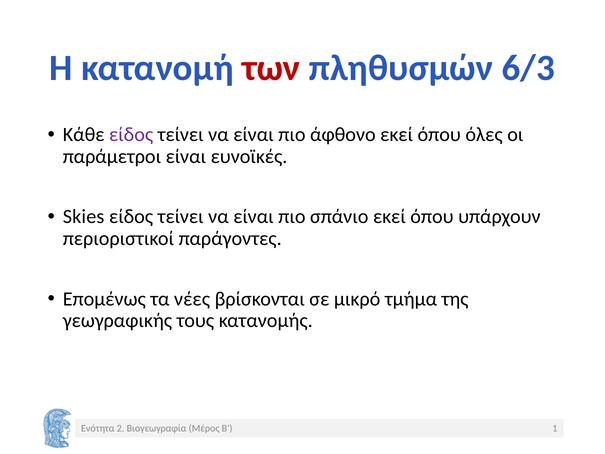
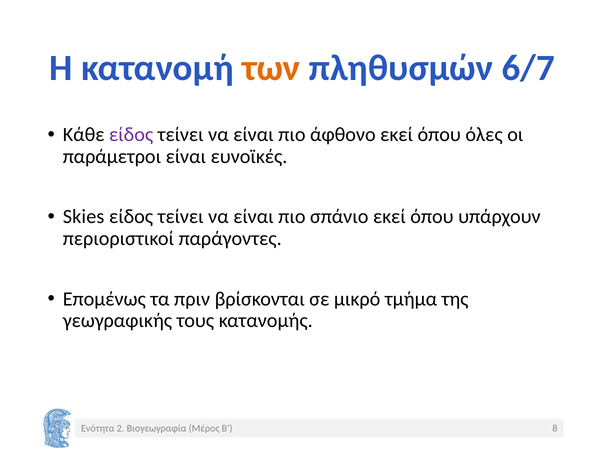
των colour: red -> orange (271, 68)
6/3: 6/3 -> 6/7 (528, 68)
νέες: νέες -> πριν (192, 299)
1: 1 -> 8 (555, 428)
